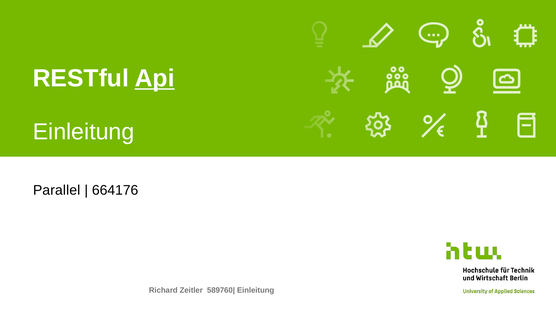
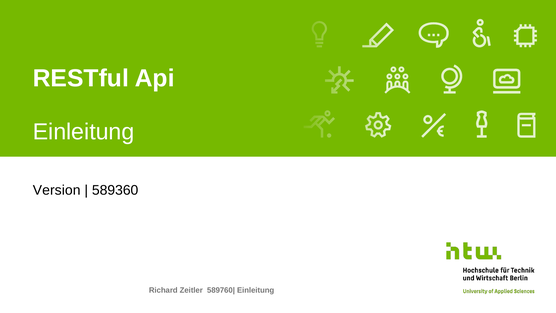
Api underline: present -> none (155, 78)
Parallel: Parallel -> Version (57, 190)
664176: 664176 -> 589360 (115, 190)
